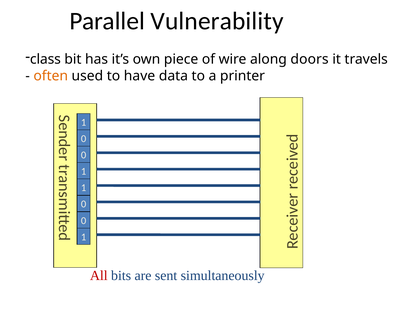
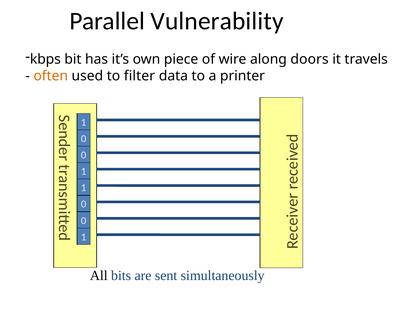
class: class -> kbps (45, 59)
have: have -> filter (139, 76)
All colour: red -> black (99, 275)
